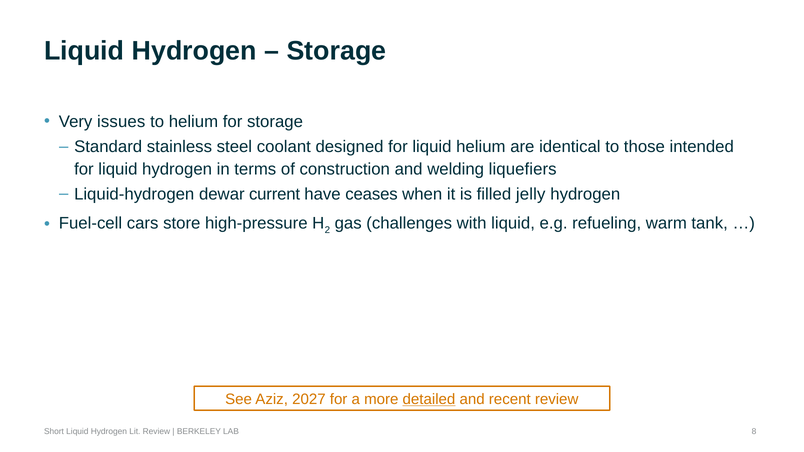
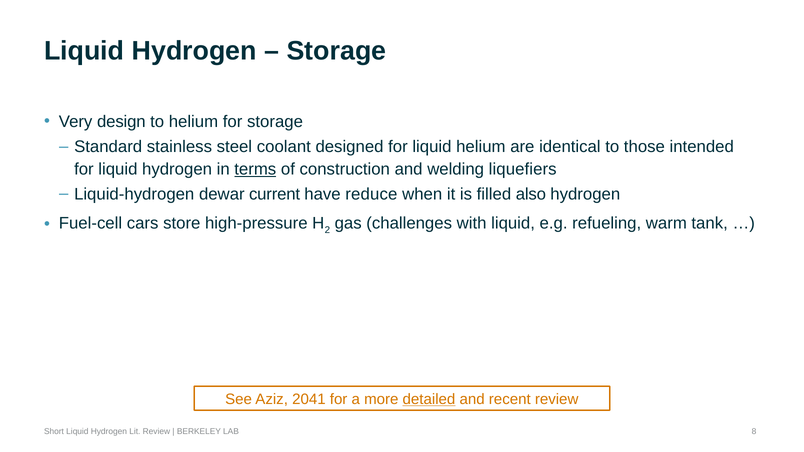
issues: issues -> design (121, 122)
terms underline: none -> present (255, 169)
ceases: ceases -> reduce (371, 194)
jelly: jelly -> also (531, 194)
2027: 2027 -> 2041 (309, 400)
